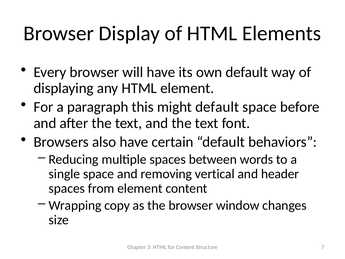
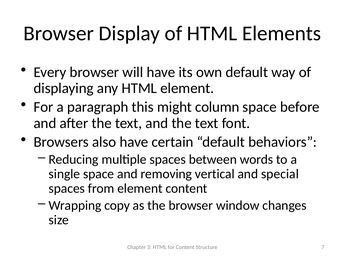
might default: default -> column (217, 107)
header: header -> special (280, 174)
